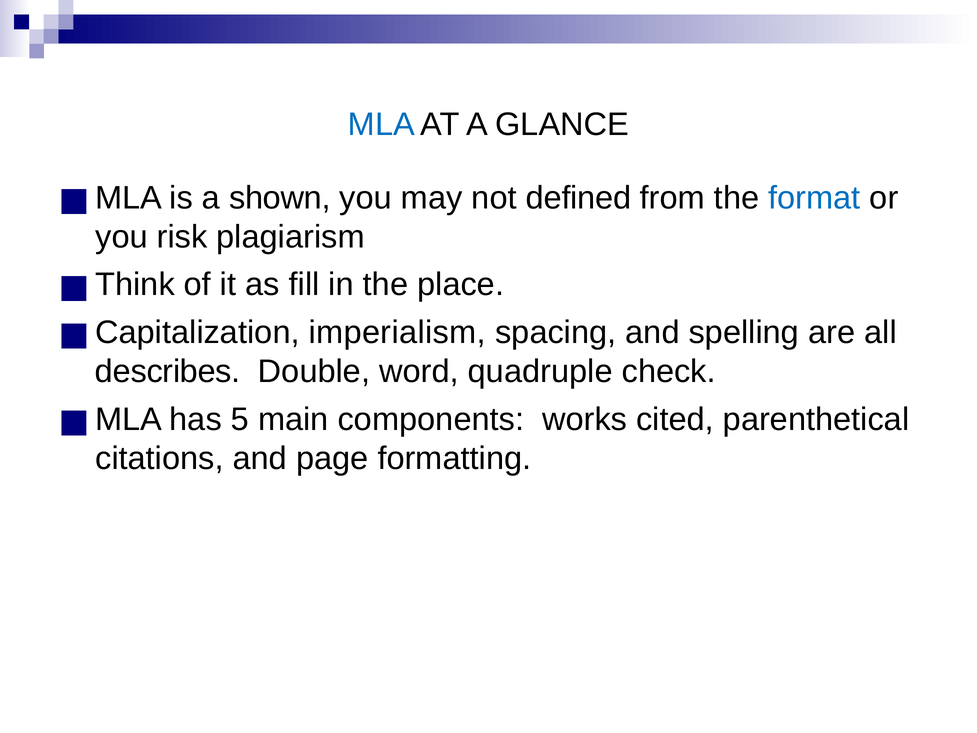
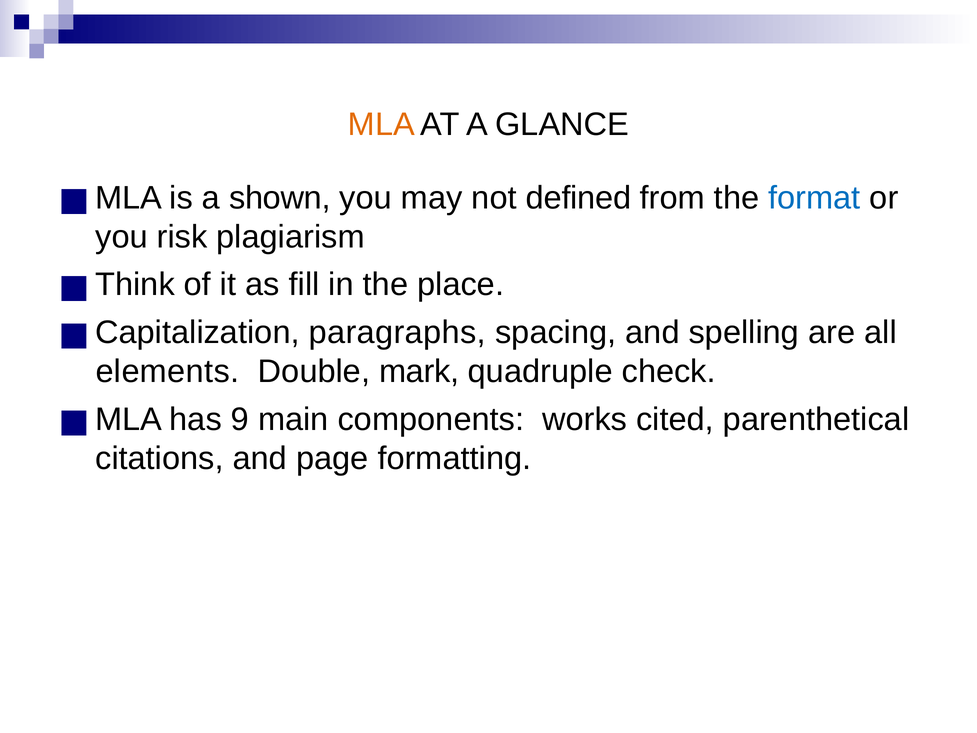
MLA colour: blue -> orange (381, 124)
imperialism: imperialism -> paragraphs (397, 332)
describes: describes -> elements (167, 371)
word: word -> mark (419, 371)
5: 5 -> 9 (240, 419)
